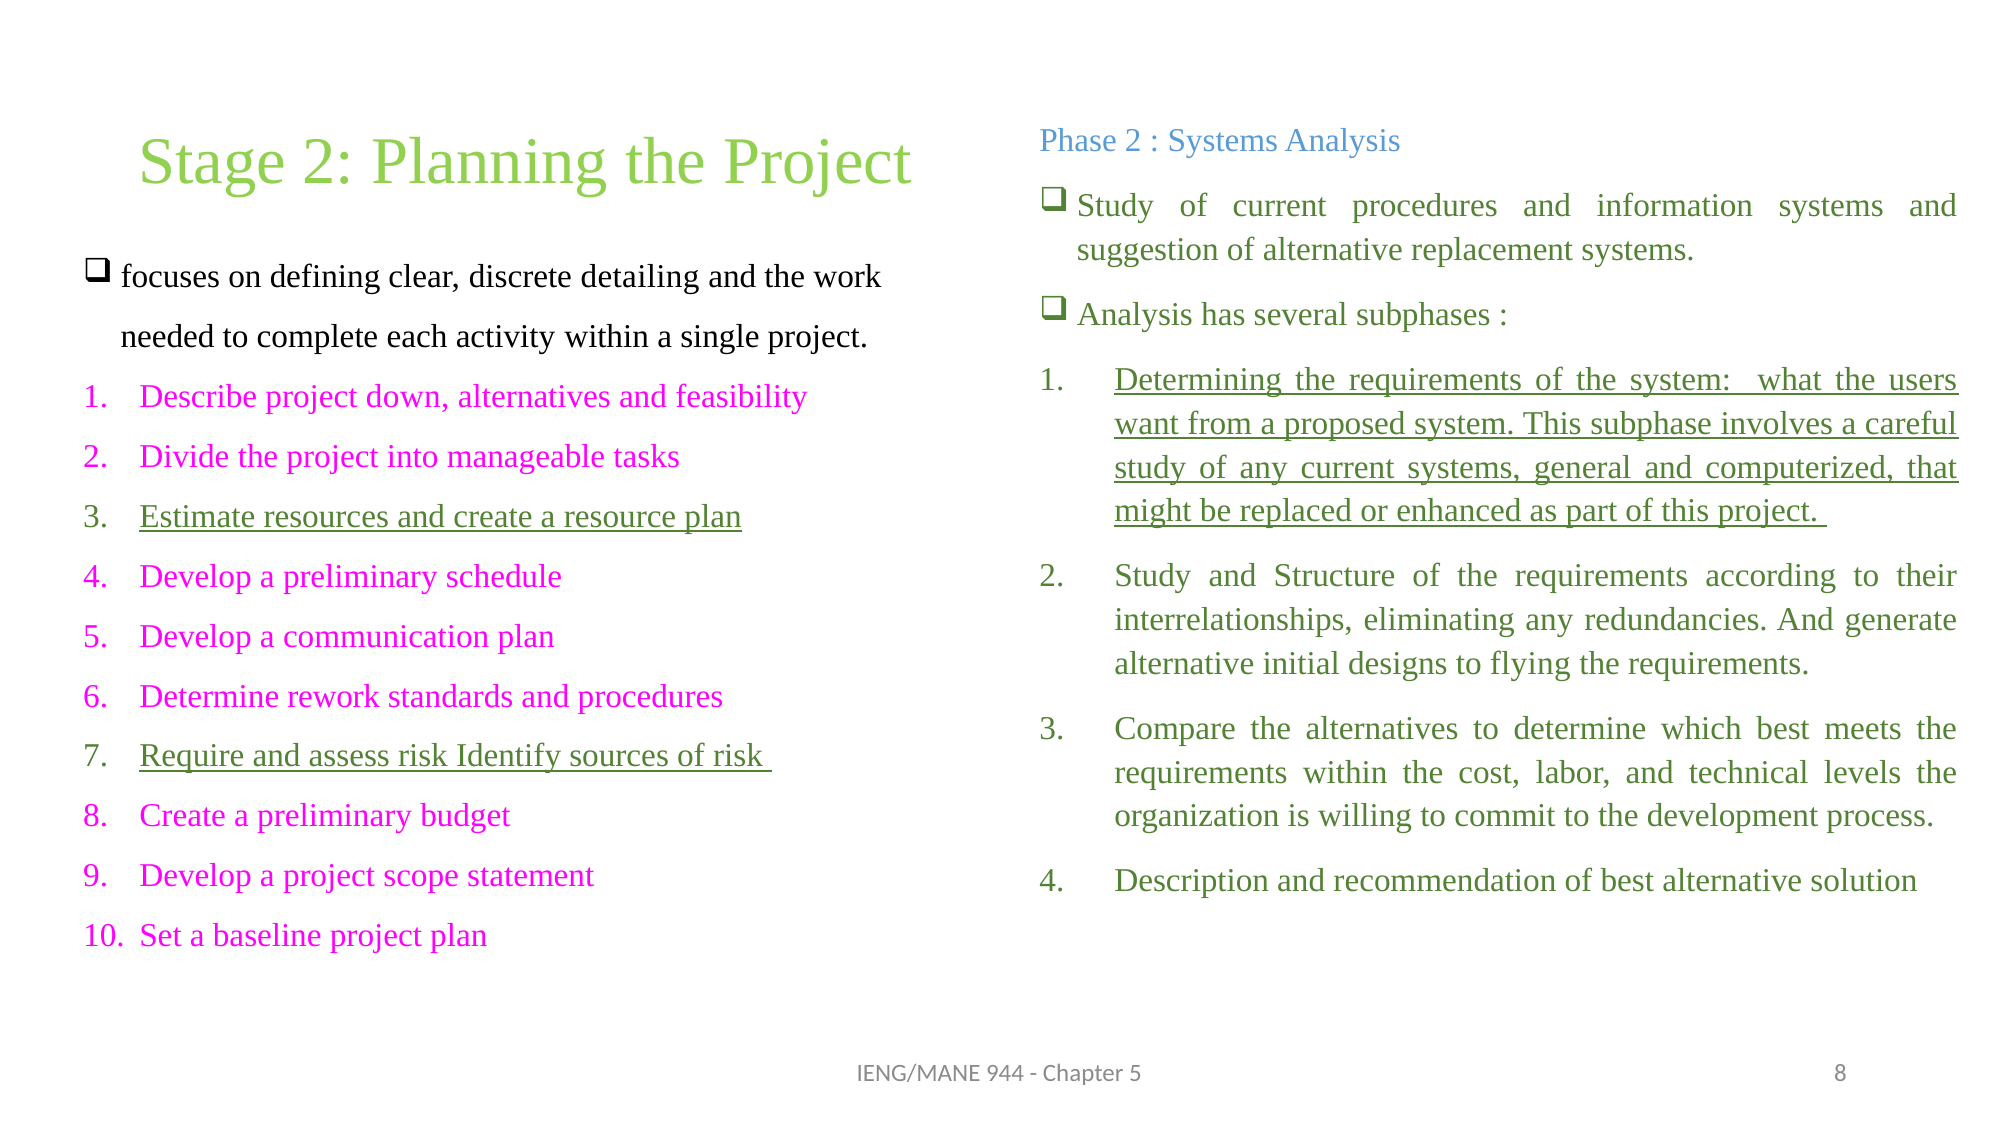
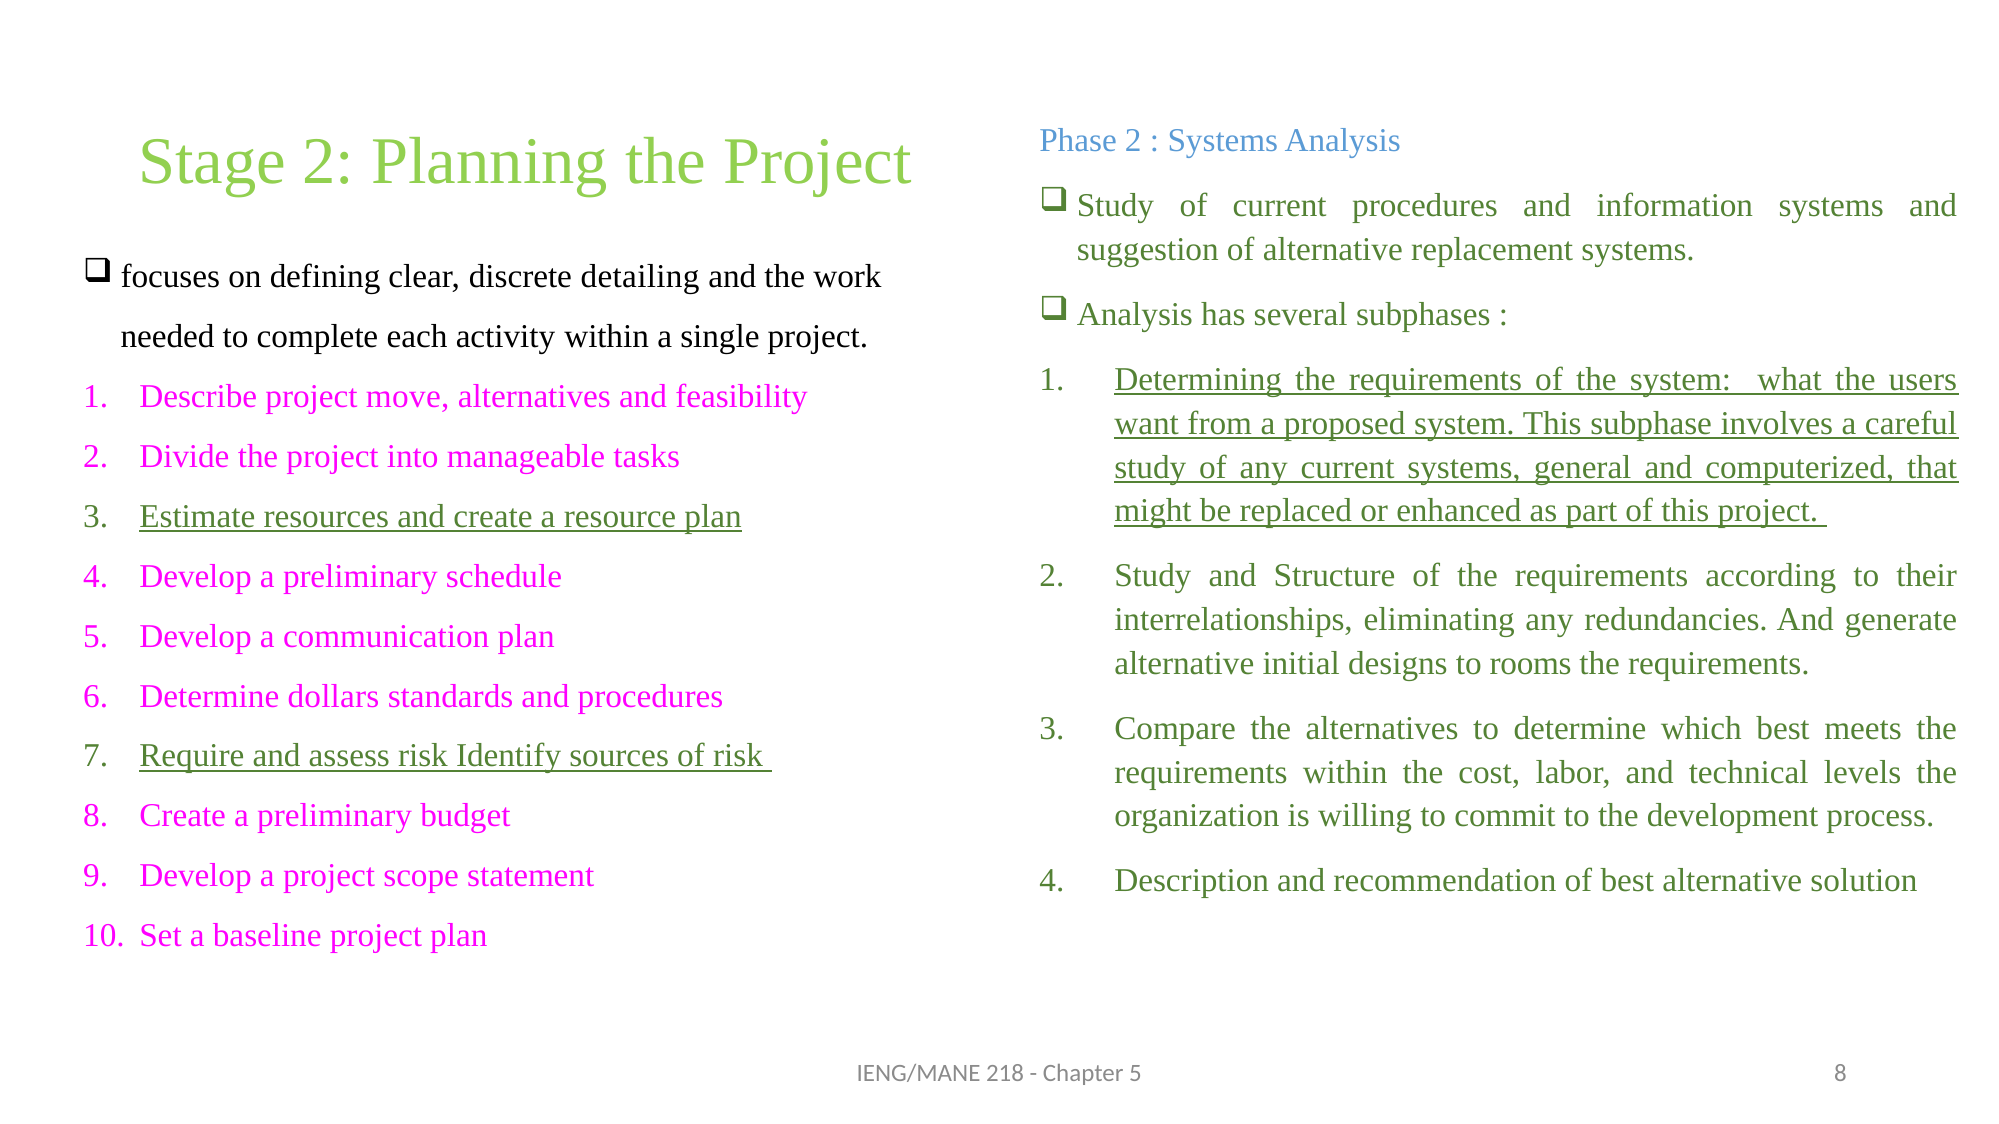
down: down -> move (408, 397)
flying: flying -> rooms (1531, 664)
rework: rework -> dollars (333, 696)
944: 944 -> 218 (1005, 1074)
